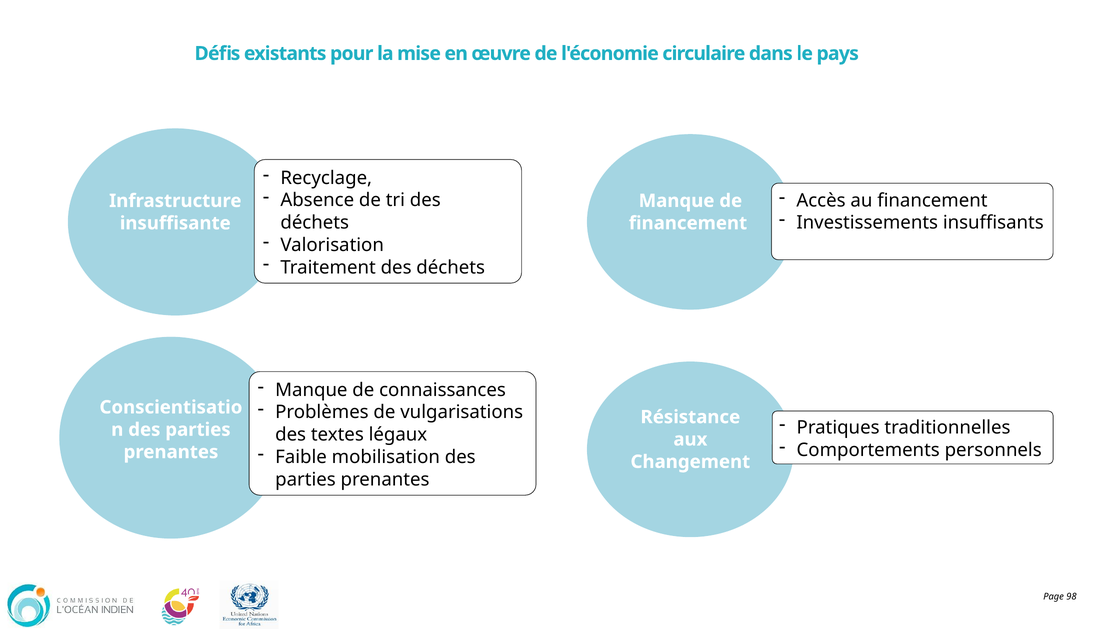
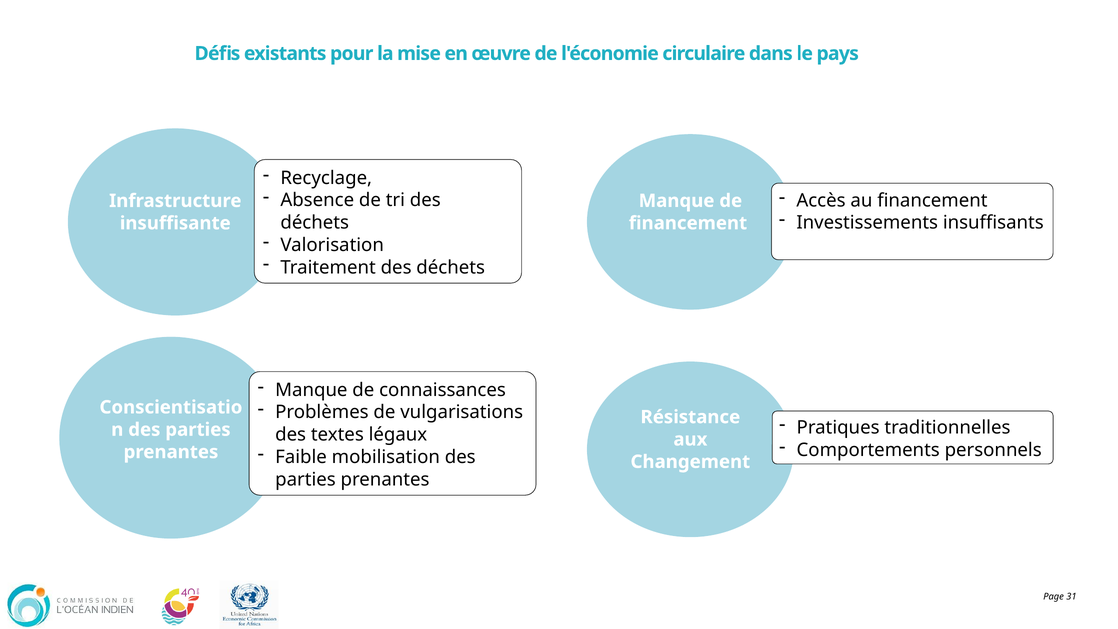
98: 98 -> 31 (1071, 597)
